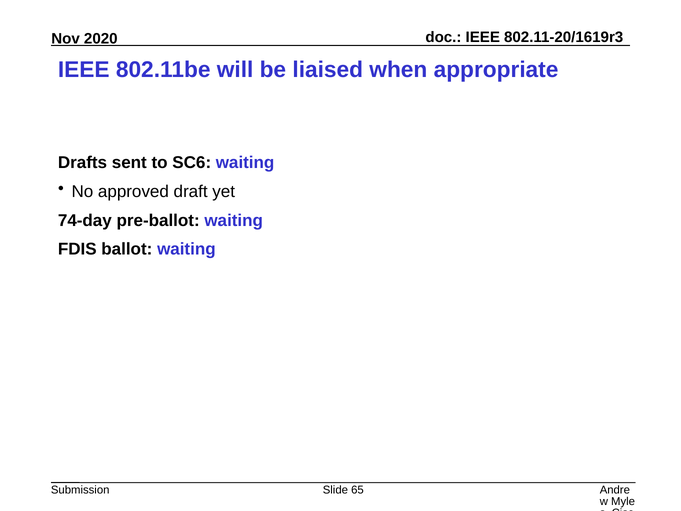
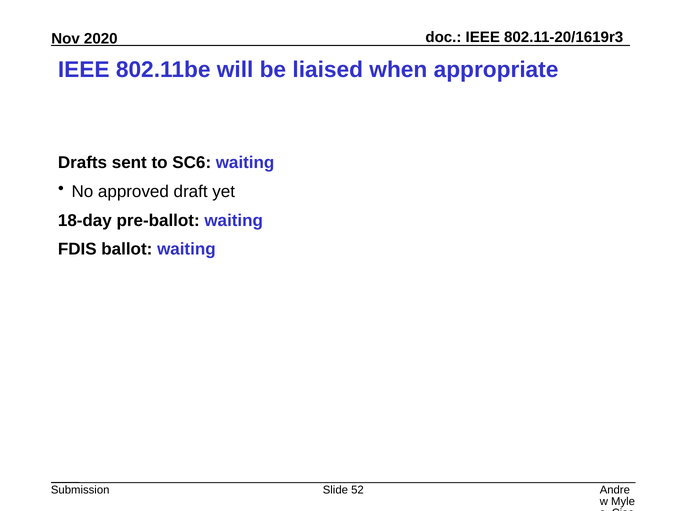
74-day: 74-day -> 18-day (85, 220)
65: 65 -> 52 (358, 490)
